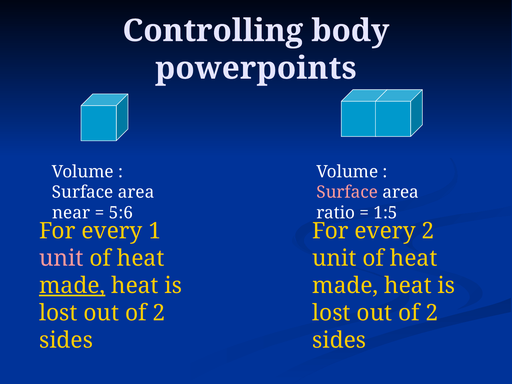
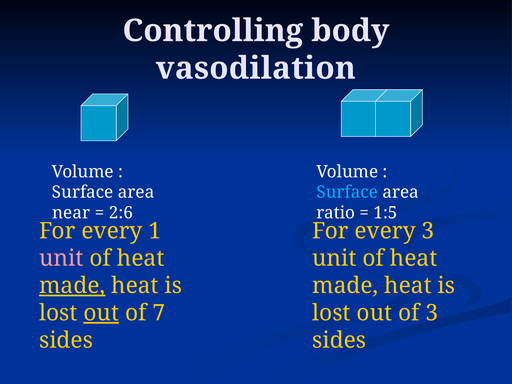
powerpoints: powerpoints -> vasodilation (256, 68)
Surface colour: pink -> light blue (347, 192)
5:6: 5:6 -> 2:6 (121, 213)
every 2: 2 -> 3 (428, 231)
out underline: none -> present (101, 313)
2: 2 -> 7 (159, 313)
2: 2 -> 3 (432, 313)
